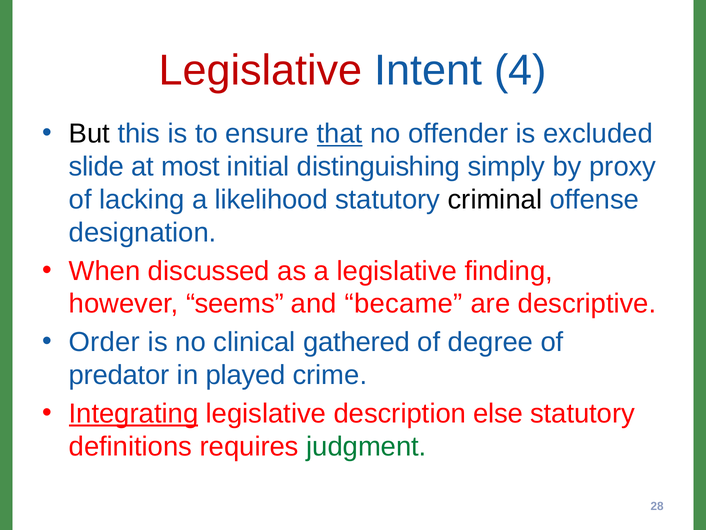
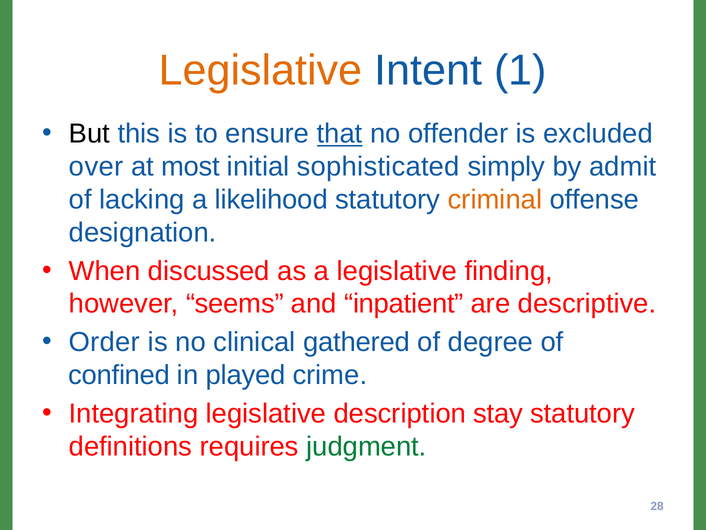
Legislative colour: red -> orange (261, 71)
4: 4 -> 1 (520, 71)
slide: slide -> over (96, 167)
distinguishing: distinguishing -> sophisticated (378, 167)
proxy: proxy -> admit (623, 167)
criminal colour: black -> orange (495, 199)
became: became -> inpatient (404, 304)
predator: predator -> confined (119, 375)
Integrating underline: present -> none (134, 413)
else: else -> stay (498, 413)
